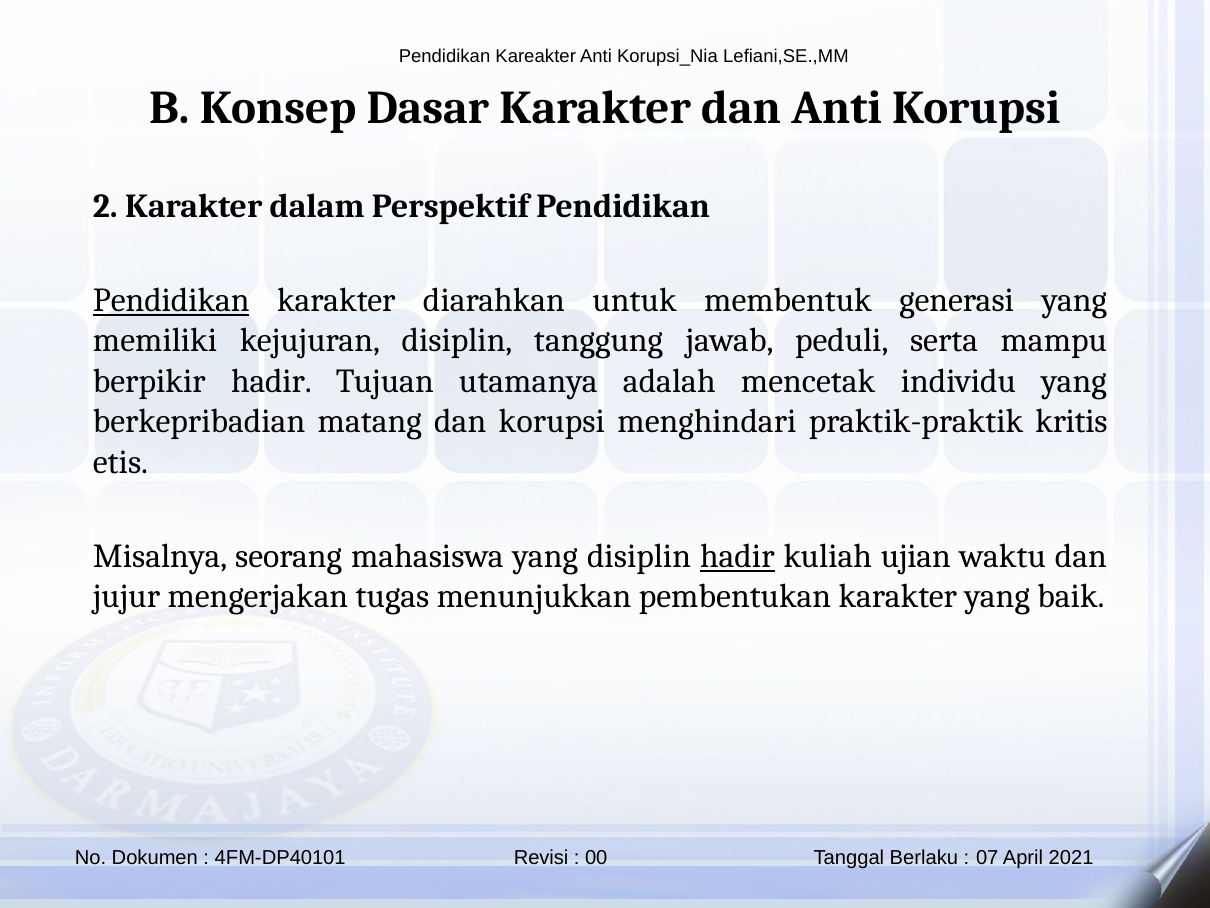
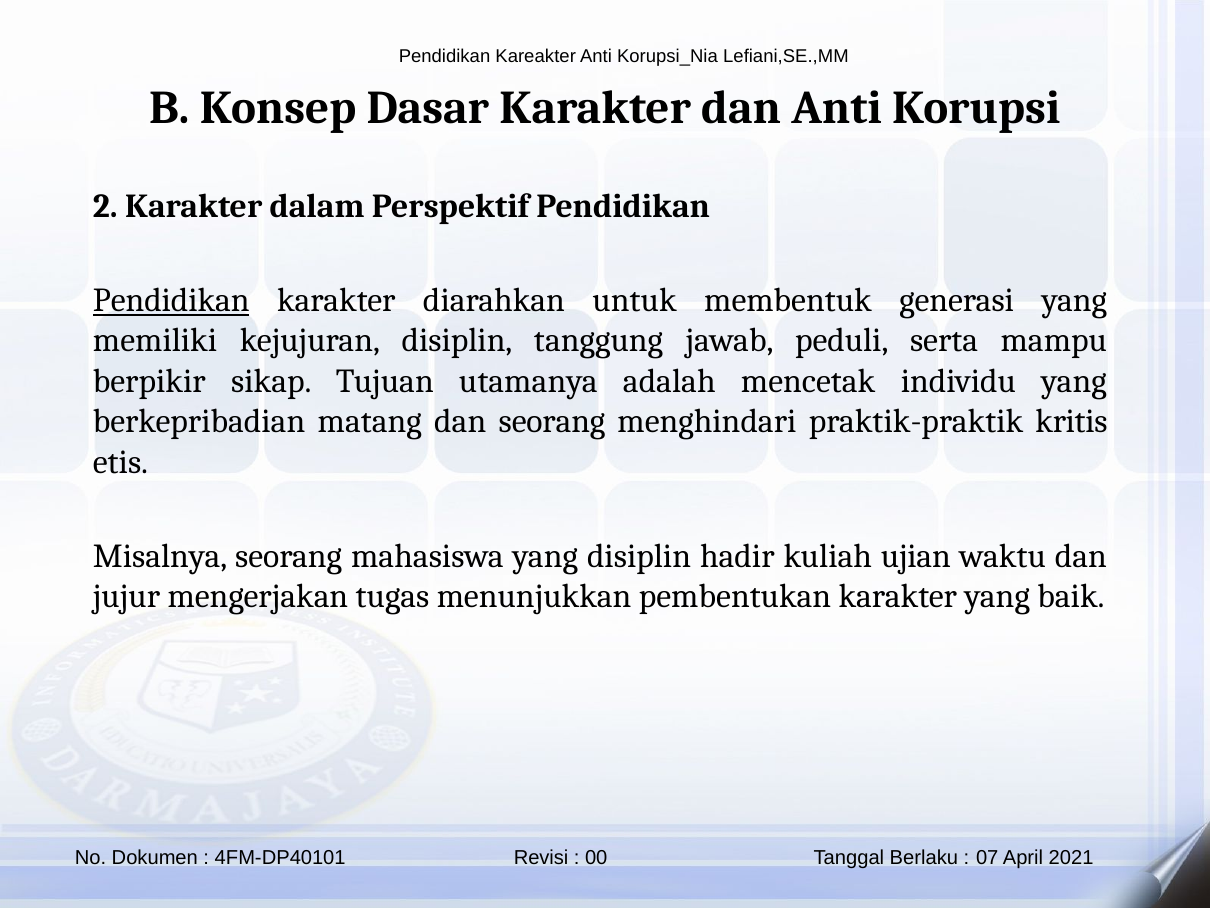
berpikir hadir: hadir -> sikap (271, 381)
dan korupsi: korupsi -> seorang (552, 421)
hadir underline: present -> none (737, 556)
